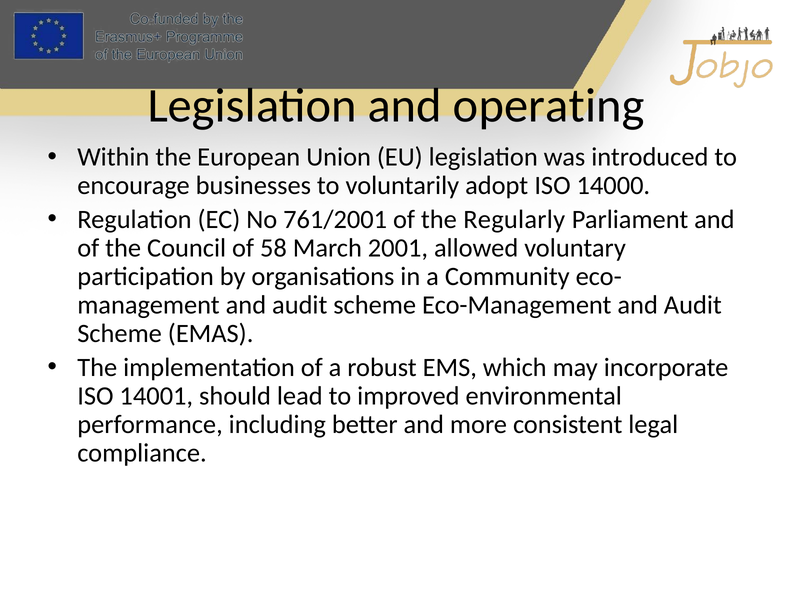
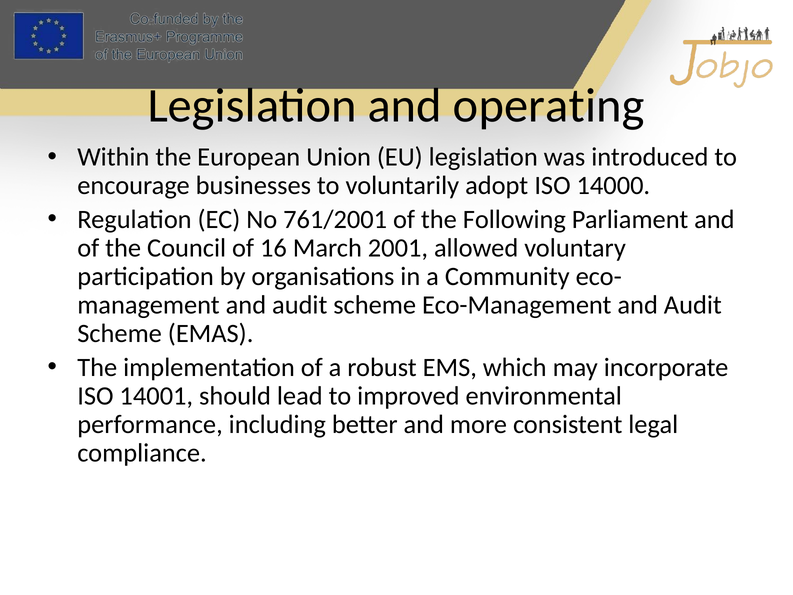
Regularly: Regularly -> Following (514, 219)
58: 58 -> 16 (273, 248)
